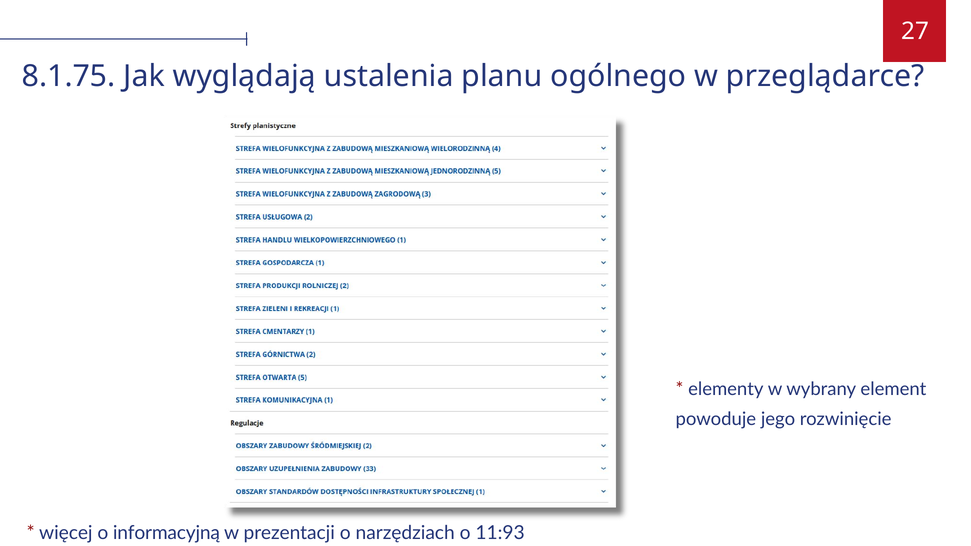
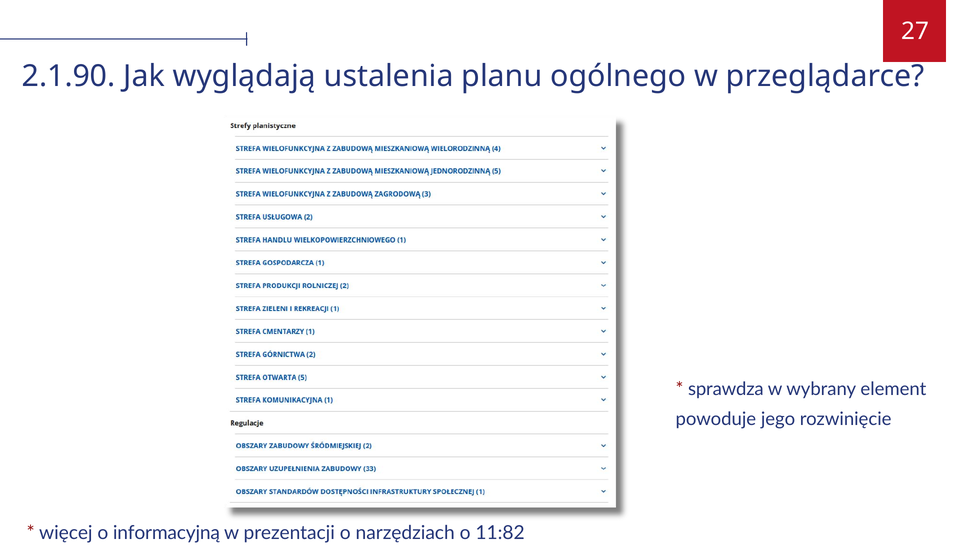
8.1.75: 8.1.75 -> 2.1.90 (69, 76)
elementy: elementy -> sprawdza (726, 389)
11:93: 11:93 -> 11:82 (500, 533)
